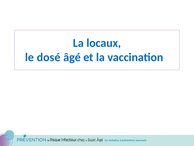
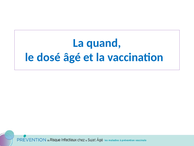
locaux: locaux -> quand (104, 43)
